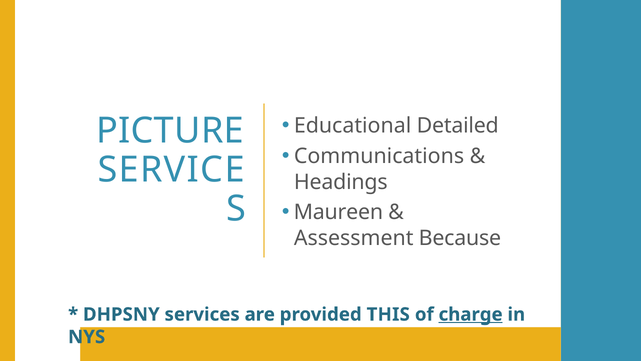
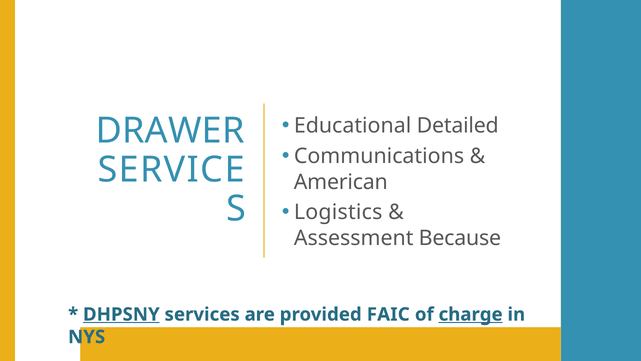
PICTURE: PICTURE -> DRAWER (170, 131)
Headings: Headings -> American (341, 182)
Maureen: Maureen -> Logistics (338, 212)
DHPSNY underline: none -> present (121, 314)
THIS: THIS -> FAIC (388, 314)
